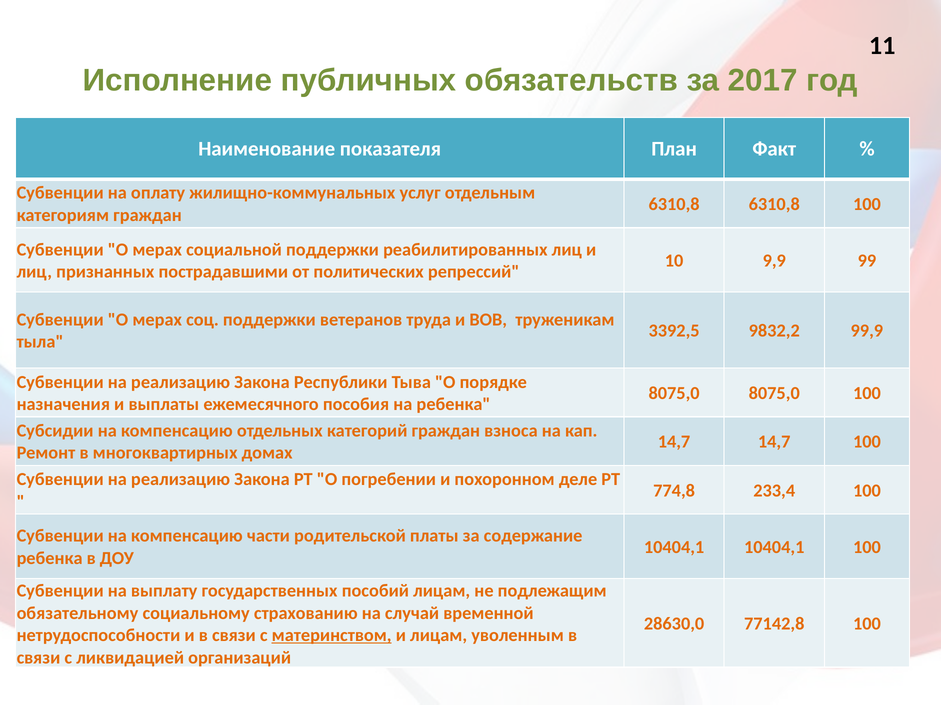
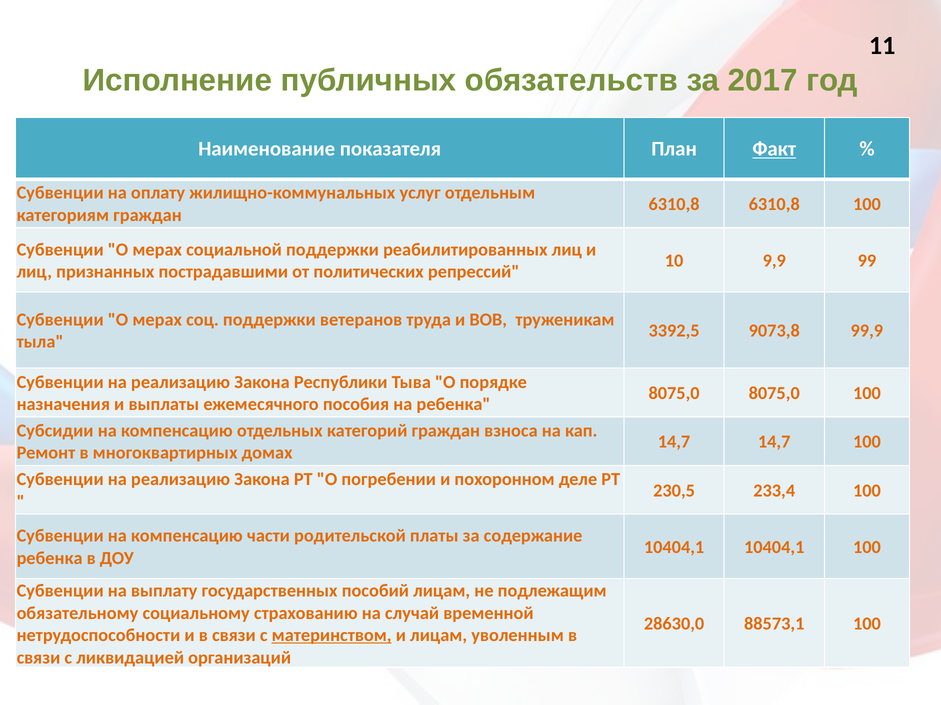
Факт underline: none -> present (774, 149)
9832,2: 9832,2 -> 9073,8 (774, 331)
774,8: 774,8 -> 230,5 (674, 491)
77142,8: 77142,8 -> 88573,1 (774, 624)
